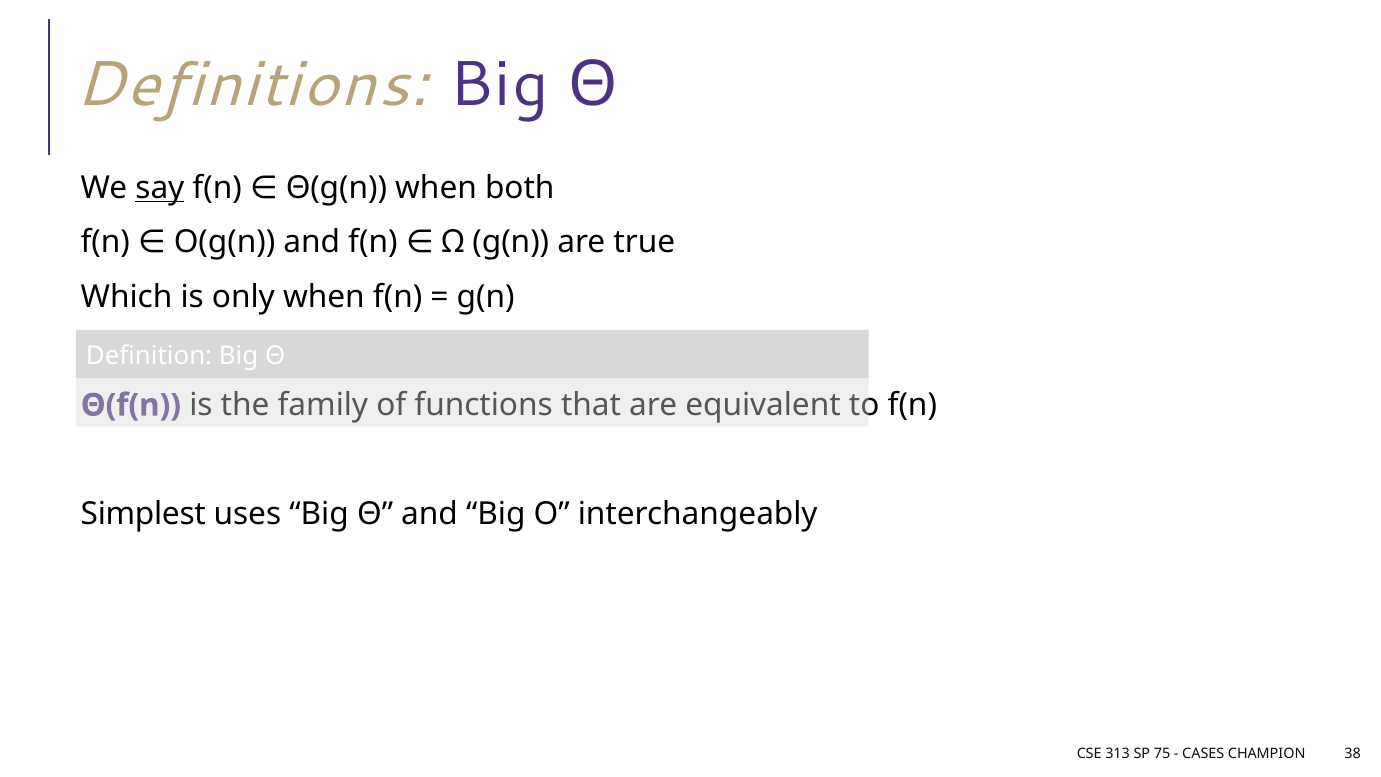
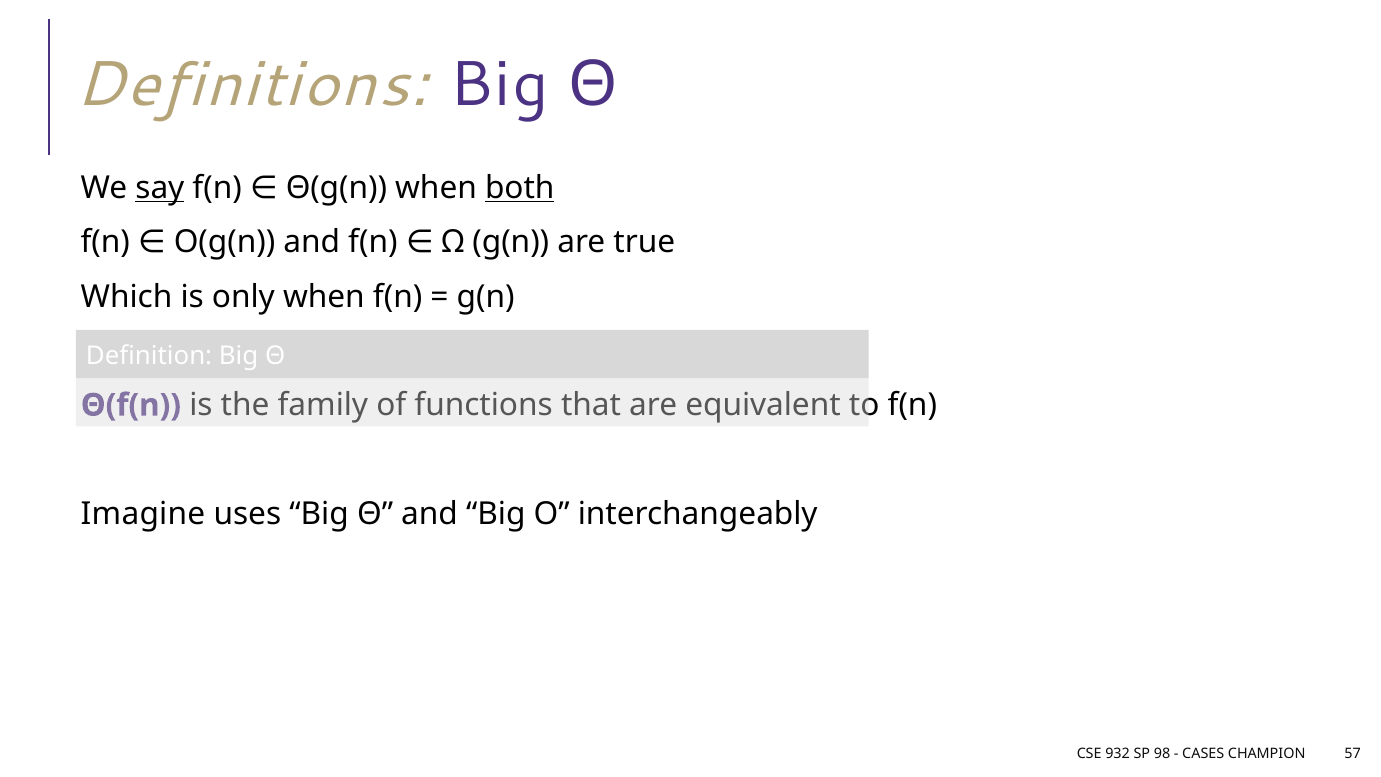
both underline: none -> present (520, 188)
Simplest: Simplest -> Imagine (143, 514)
313: 313 -> 932 (1118, 754)
75: 75 -> 98 (1162, 754)
38: 38 -> 57 (1353, 754)
